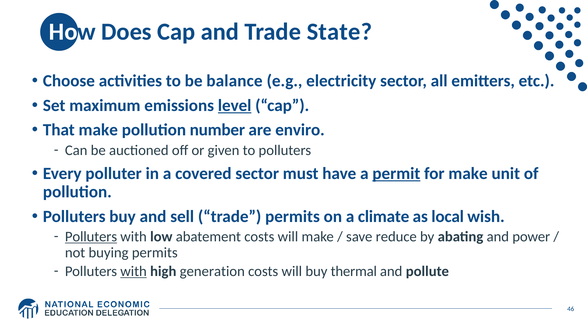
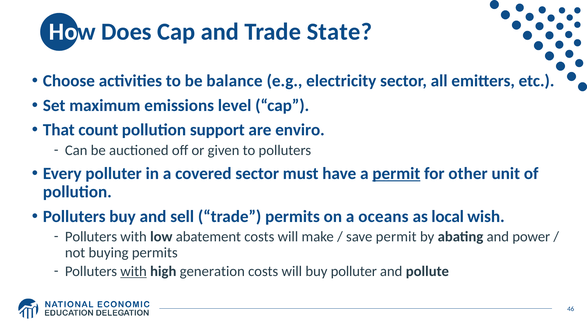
level underline: present -> none (235, 105)
That make: make -> count (98, 130)
number: number -> support (217, 130)
for make: make -> other (468, 174)
climate: climate -> oceans (383, 217)
Polluters underline: present -> none (91, 237)
save reduce: reduce -> permit (396, 237)
buy thermal: thermal -> polluter (354, 272)
